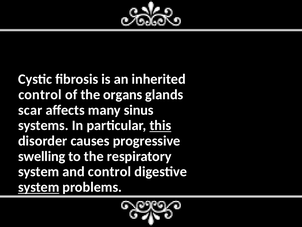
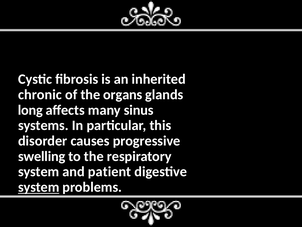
control: control -> chronic (40, 94)
scar: scar -> long (30, 110)
this underline: present -> none (160, 125)
and control: control -> patient (110, 171)
